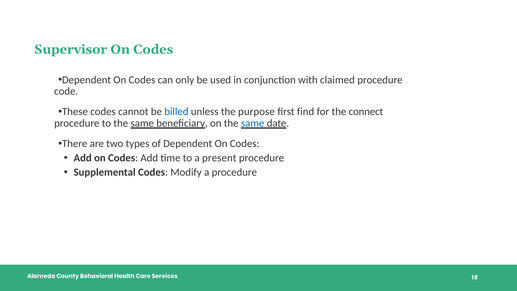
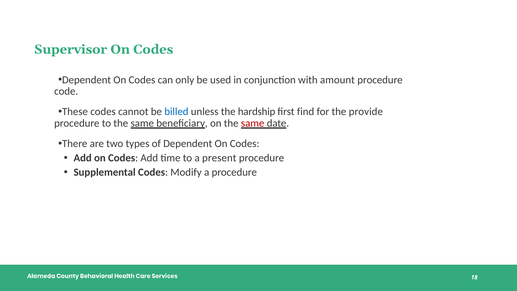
claimed: claimed -> amount (337, 80)
purpose: purpose -> hardship (257, 112)
connect: connect -> provide (366, 112)
same colour: blue -> red (253, 123)
